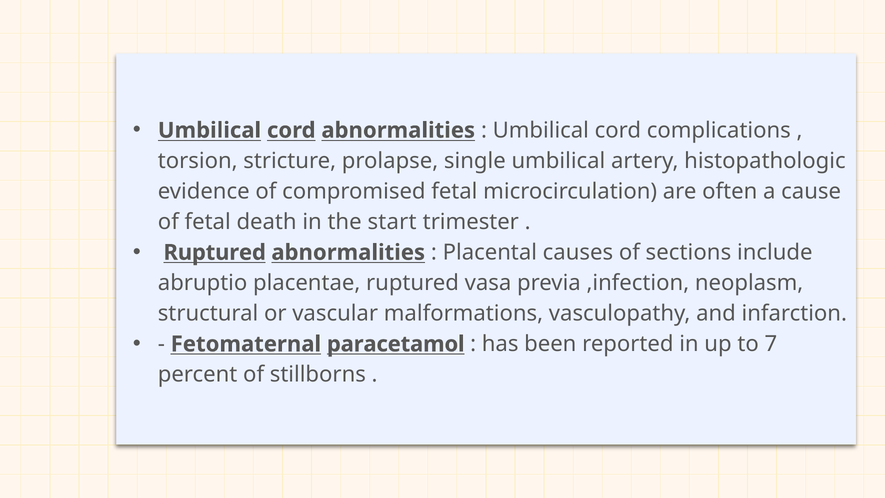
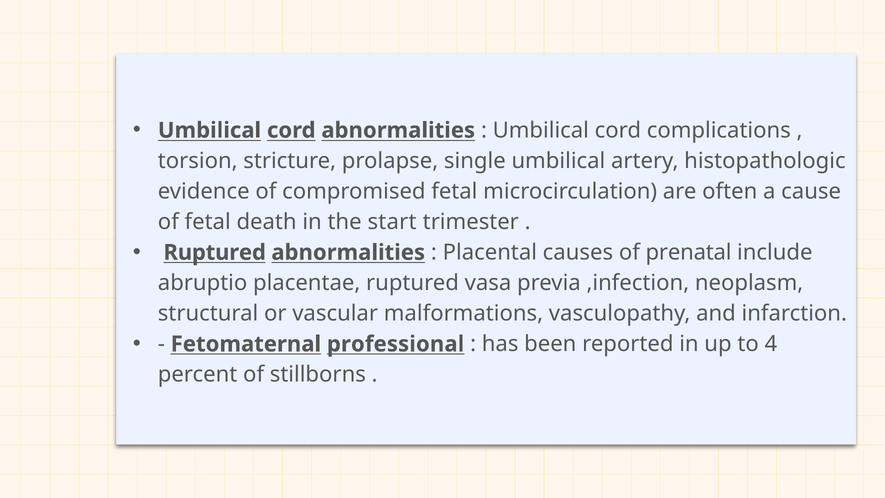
sections: sections -> prenatal (689, 252)
paracetamol: paracetamol -> professional (396, 344)
7: 7 -> 4 (771, 344)
